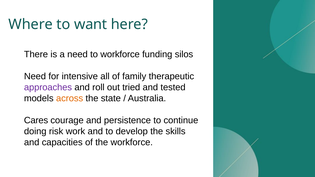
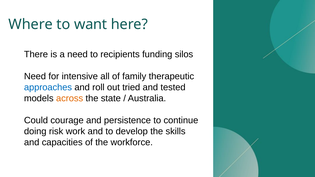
to workforce: workforce -> recipients (120, 54)
approaches colour: purple -> blue (48, 87)
Cares: Cares -> Could (36, 121)
